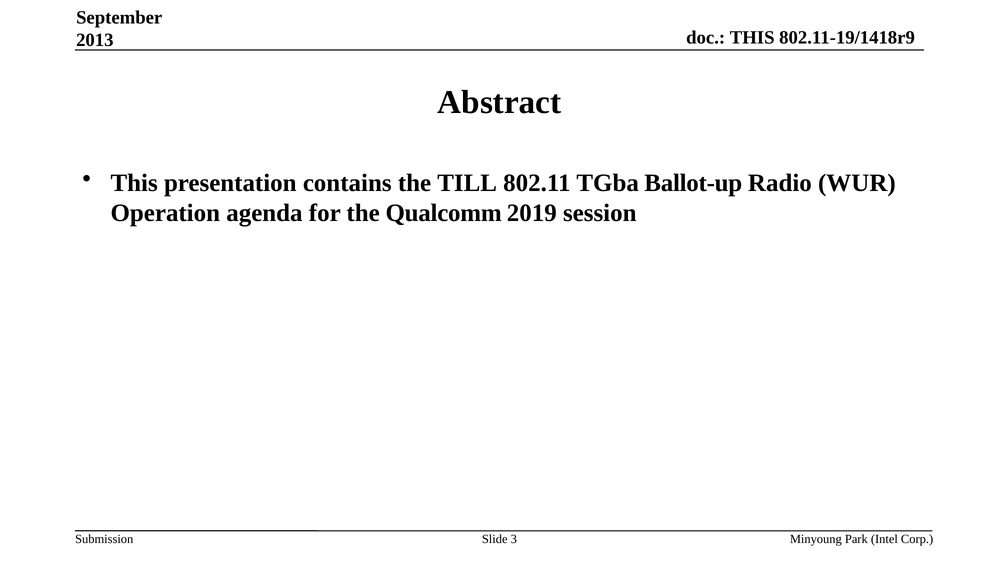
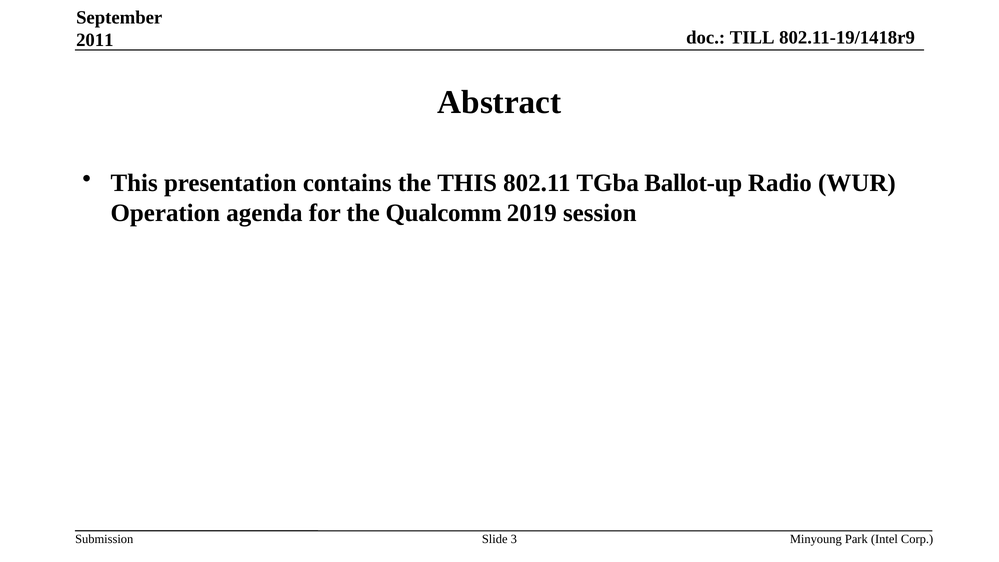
THIS: THIS -> TILL (752, 38)
2013: 2013 -> 2011 (95, 40)
the TILL: TILL -> THIS (467, 183)
